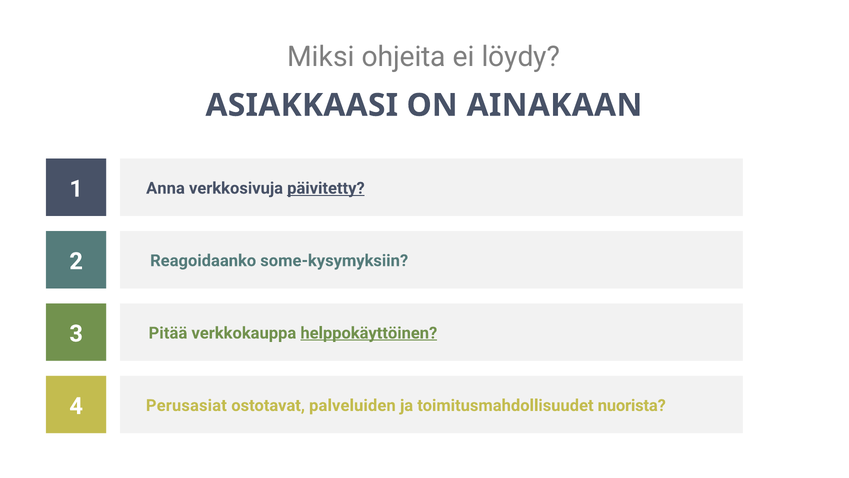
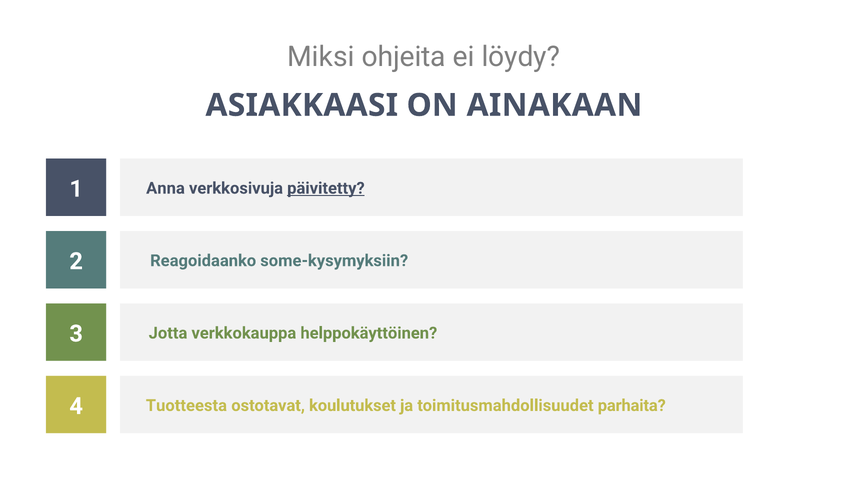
Pitää: Pitää -> Jotta (168, 333)
helppokäyttöinen underline: present -> none (369, 333)
Perusasiat: Perusasiat -> Tuotteesta (186, 405)
palveluiden: palveluiden -> koulutukset (352, 405)
nuorista: nuorista -> parhaita (632, 405)
